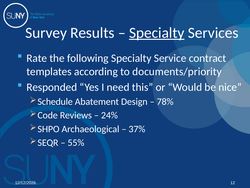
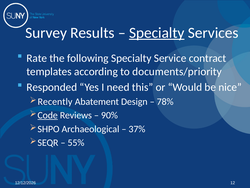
Schedule: Schedule -> Recently (55, 101)
Code underline: none -> present (48, 115)
24%: 24% -> 90% (109, 115)
